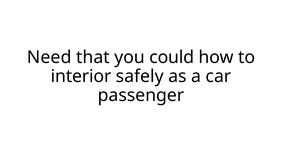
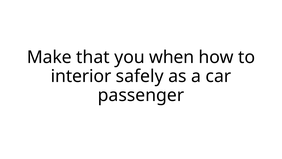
Need: Need -> Make (49, 57)
could: could -> when (172, 57)
